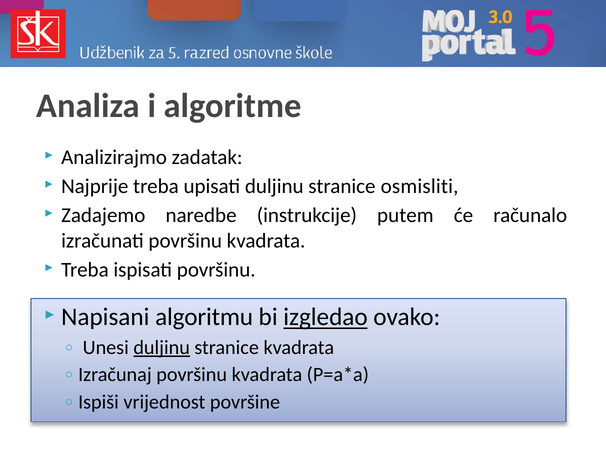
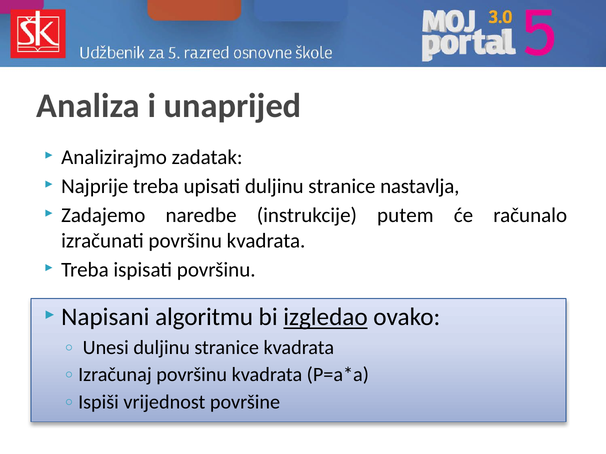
algoritme: algoritme -> unaprijed (233, 106)
osmisliti: osmisliti -> nastavlja (420, 186)
duljinu underline: present -> none (162, 348)
